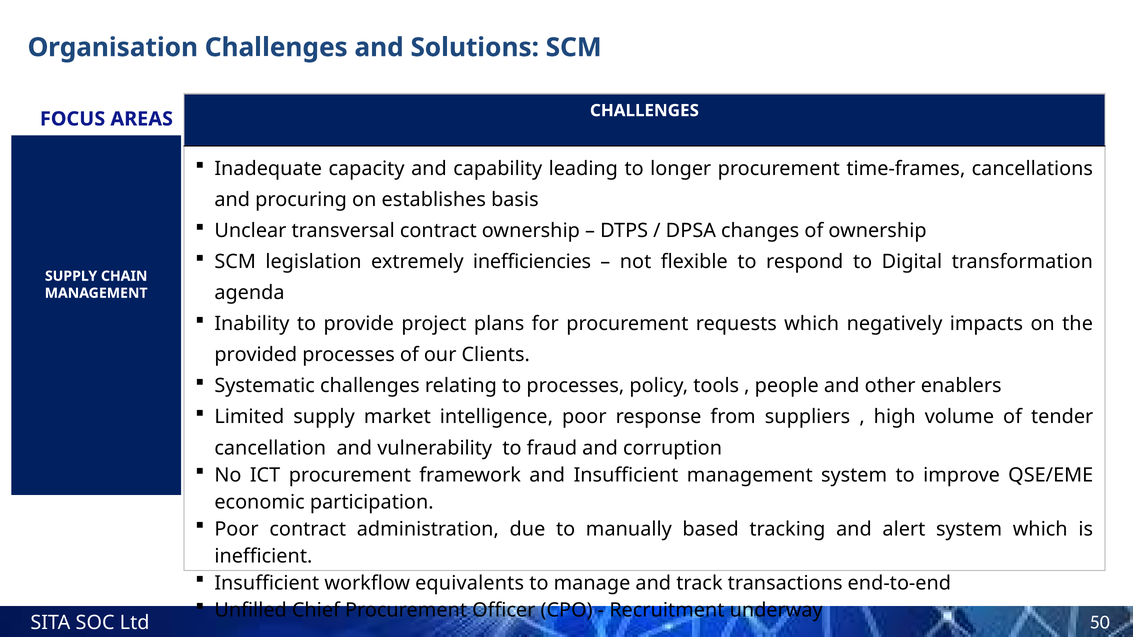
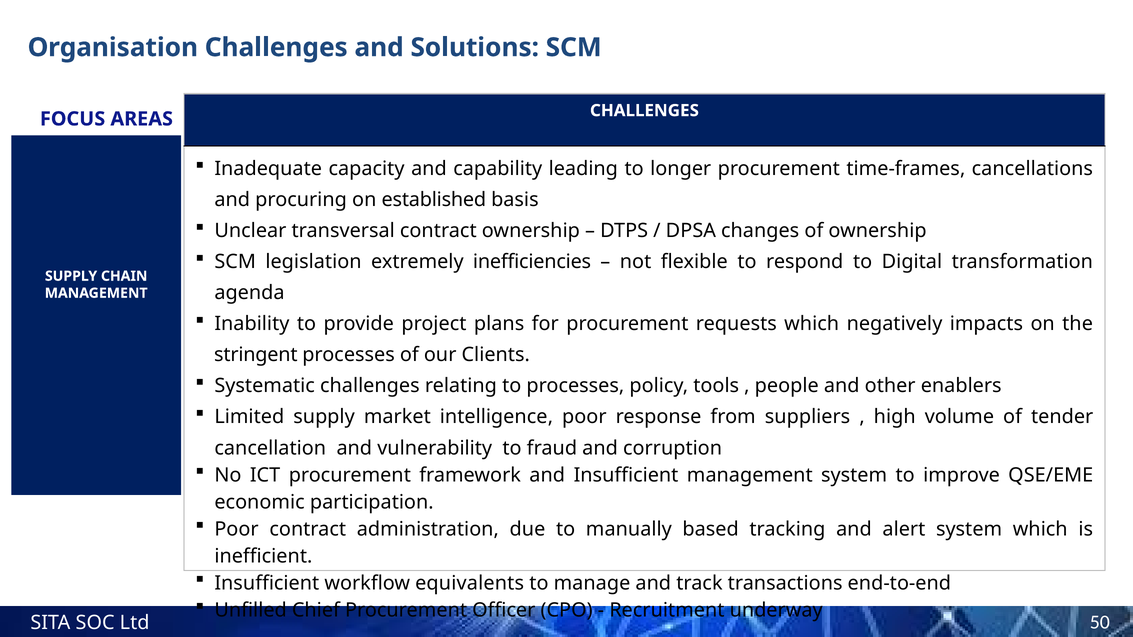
establishes: establishes -> established (434, 200)
provided: provided -> stringent (256, 355)
